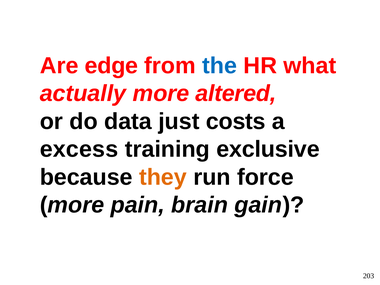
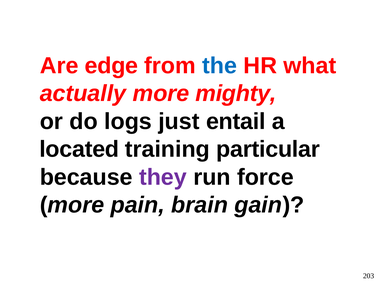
altered: altered -> mighty (236, 94)
data: data -> logs (128, 121)
costs: costs -> entail (236, 121)
excess: excess -> located (79, 149)
exclusive: exclusive -> particular (268, 149)
they colour: orange -> purple (163, 177)
